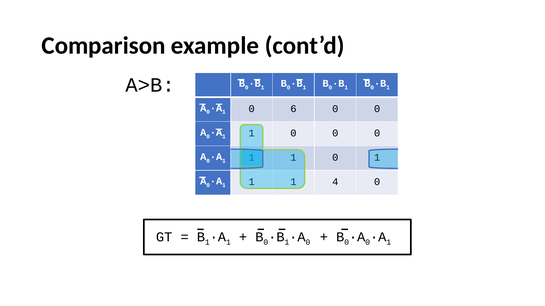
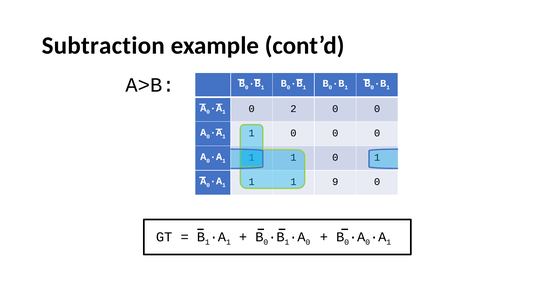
Comparison: Comparison -> Subtraction (103, 46)
6: 6 -> 2 (293, 109)
4: 4 -> 9 (335, 182)
